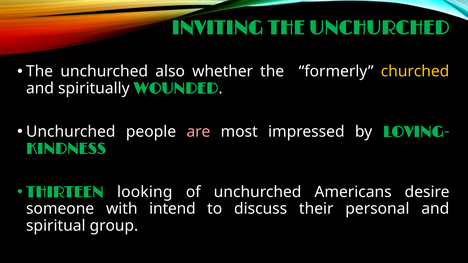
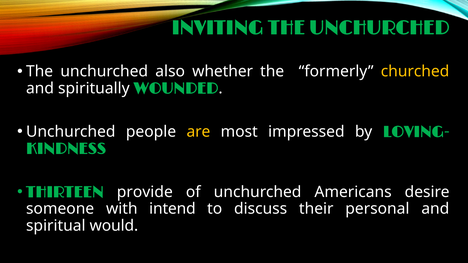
are colour: pink -> yellow (198, 132)
looking: looking -> provide (145, 192)
group: group -> would (114, 226)
